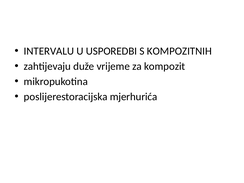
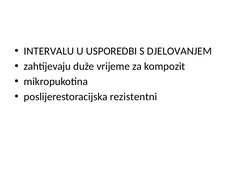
KOMPOZITNIH: KOMPOZITNIH -> DJELOVANJEM (179, 51)
mjerhurića: mjerhurića -> rezistentni (134, 97)
